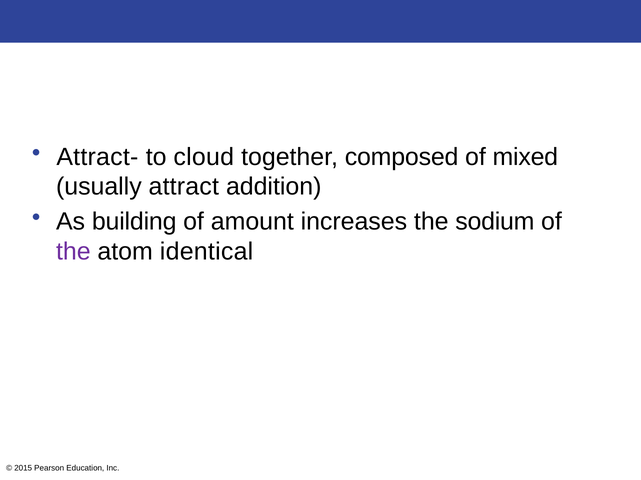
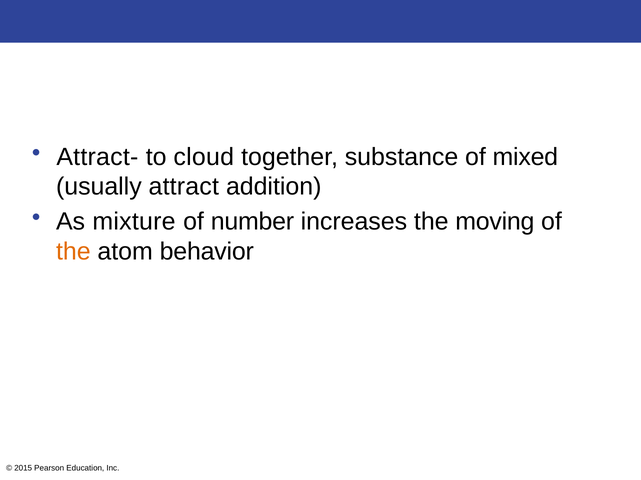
composed: composed -> substance (402, 157)
building: building -> mixture (134, 222)
amount: amount -> number (252, 222)
sodium: sodium -> moving (495, 222)
the colour: purple -> orange (73, 252)
identical: identical -> behavior (207, 252)
